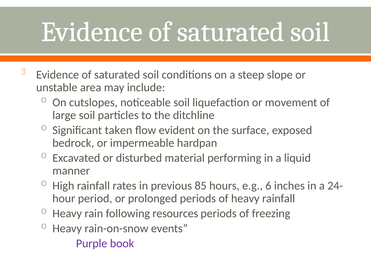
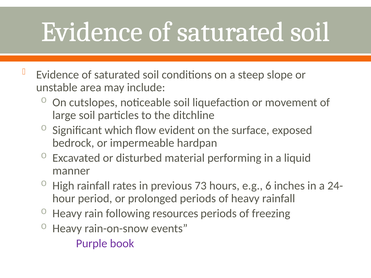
taken: taken -> which (119, 130)
85: 85 -> 73 (201, 186)
